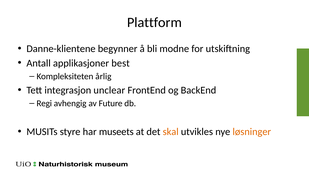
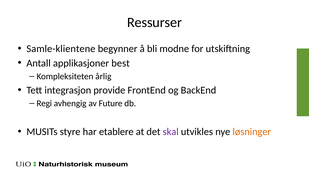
Plattform: Plattform -> Ressurser (154, 22)
Danne-klientene: Danne-klientene -> Samle-klientene (61, 49)
unclear: unclear -> provide (109, 90)
museets: museets -> etablere (116, 132)
skal colour: orange -> purple (171, 132)
